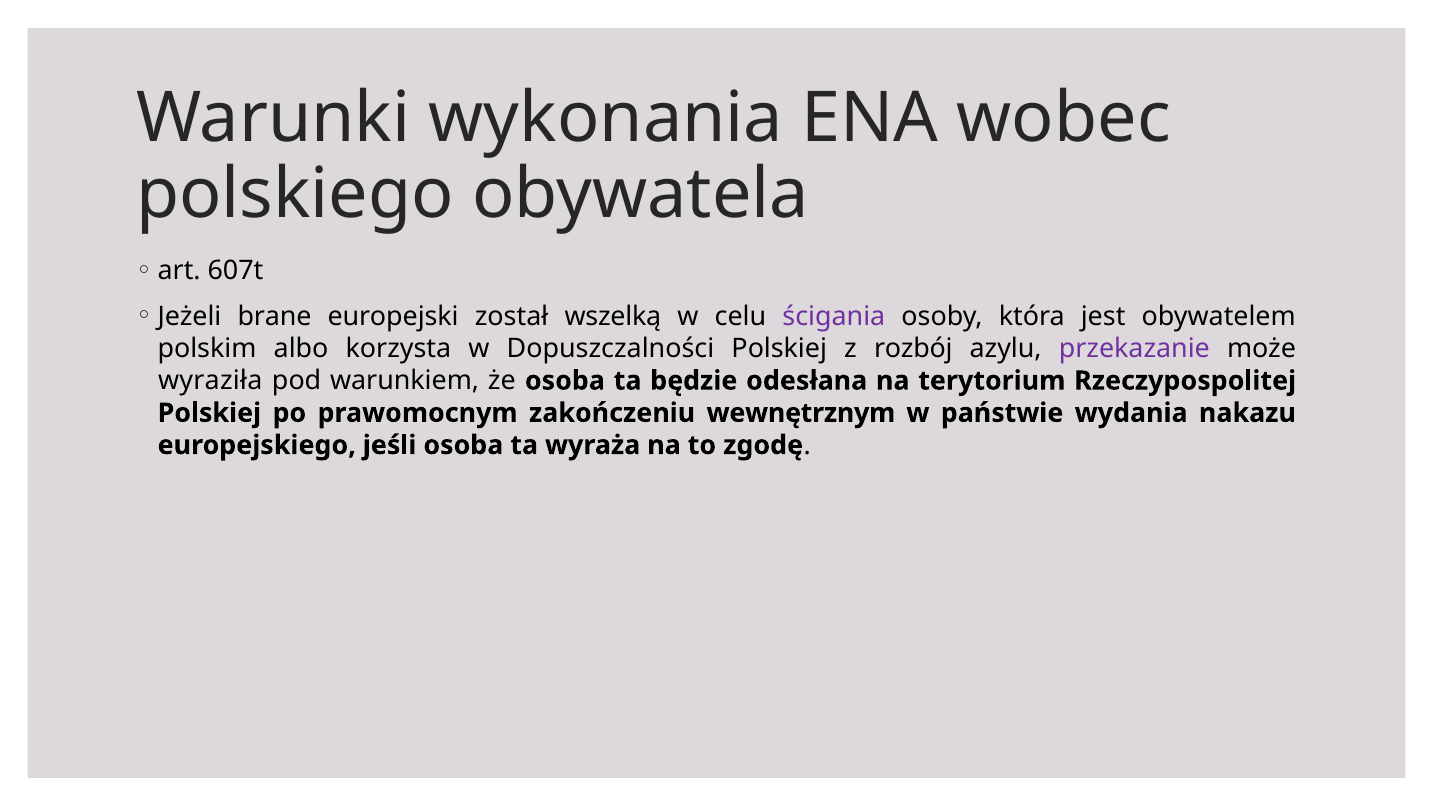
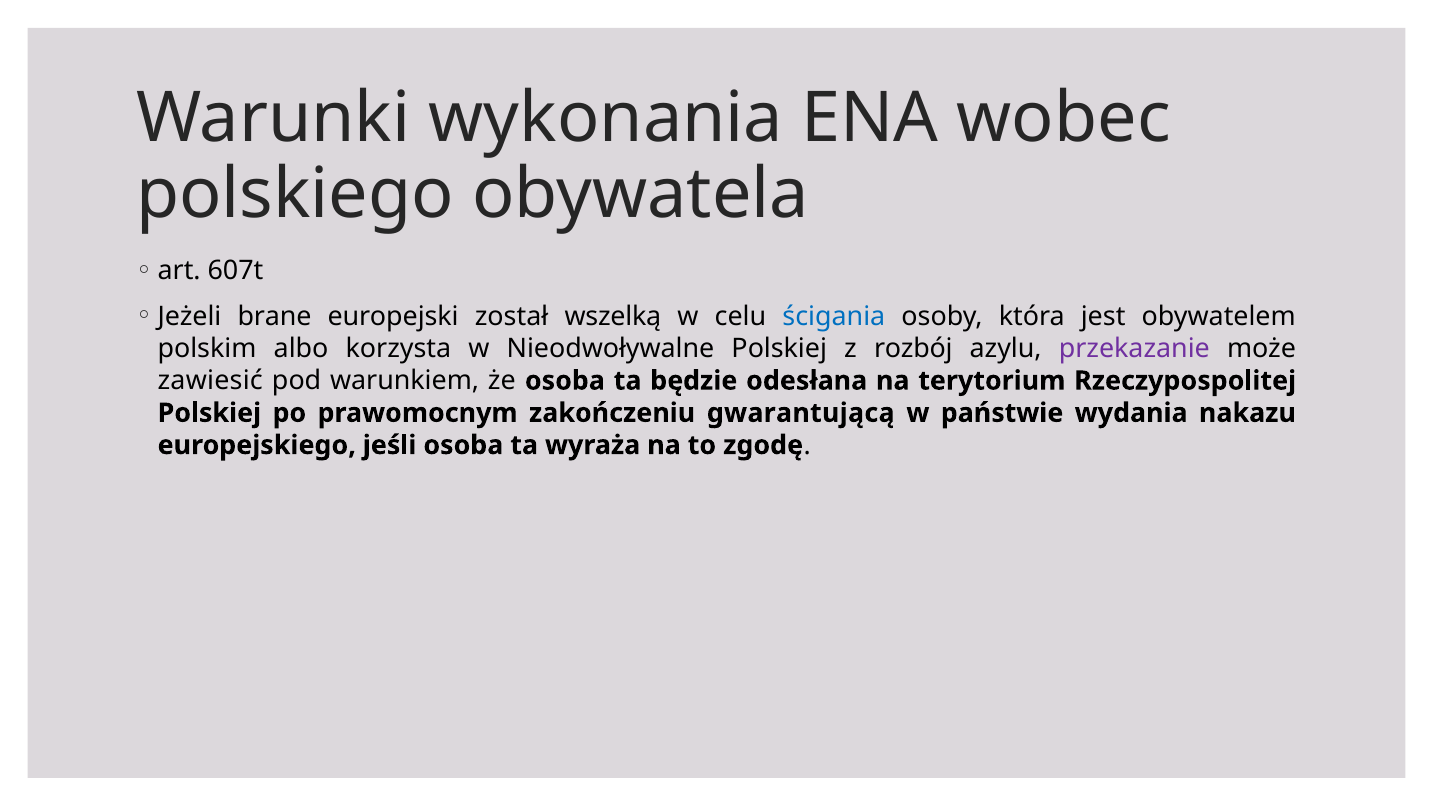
ścigania colour: purple -> blue (834, 316)
Dopuszczalności: Dopuszczalności -> Nieodwoływalne (610, 349)
wyraziła: wyraziła -> zawiesić (210, 381)
wewnętrznym: wewnętrznym -> gwarantującą (801, 413)
